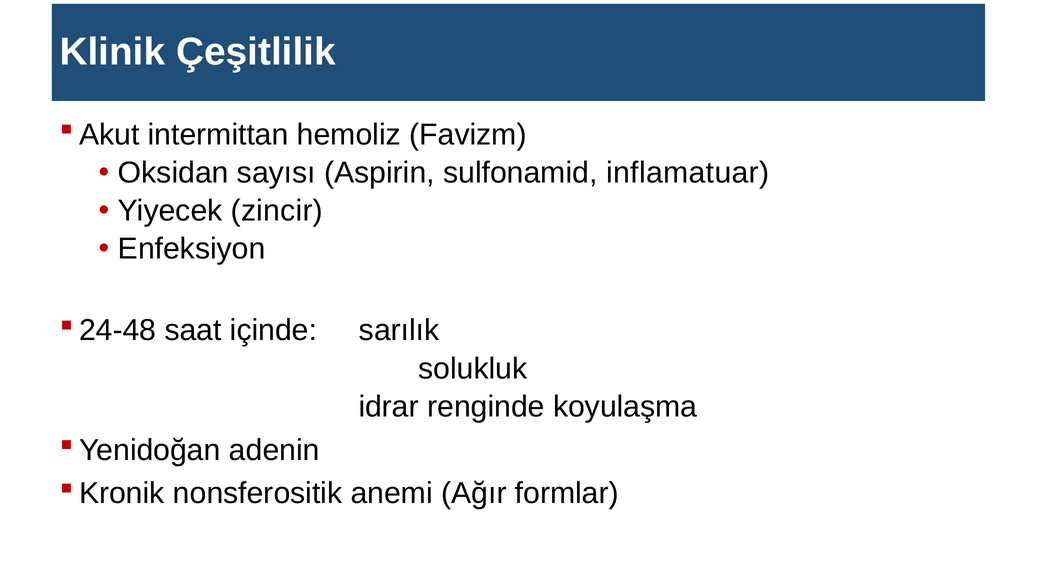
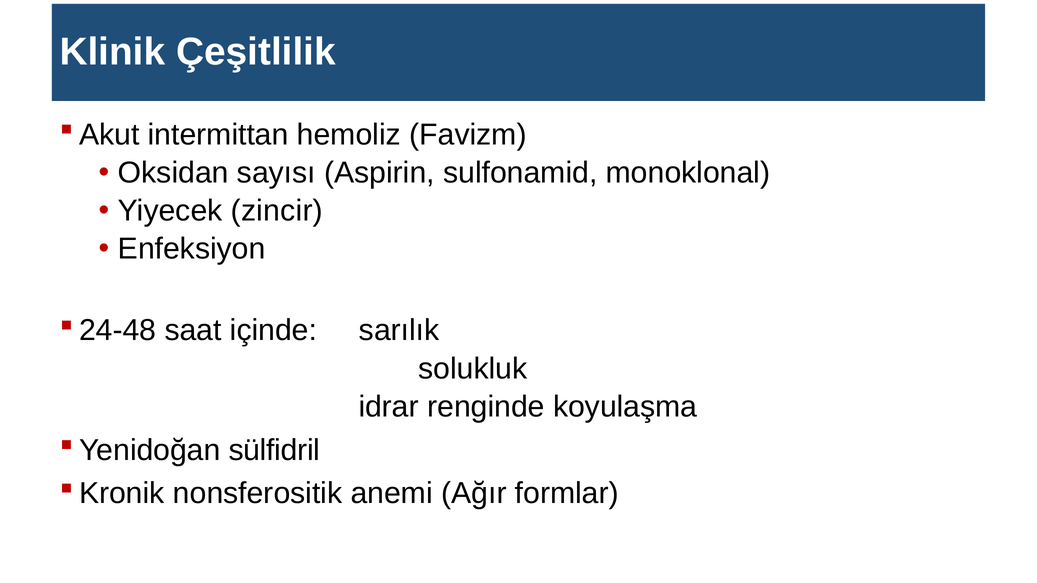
inflamatuar: inflamatuar -> monoklonal (688, 173)
adenin: adenin -> sülfidril (274, 450)
